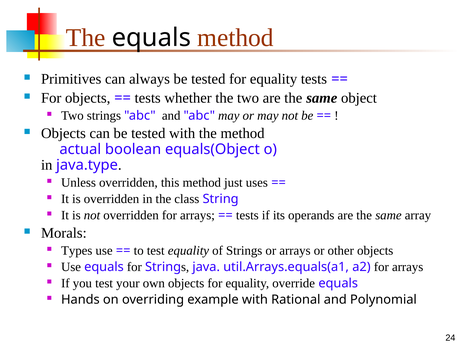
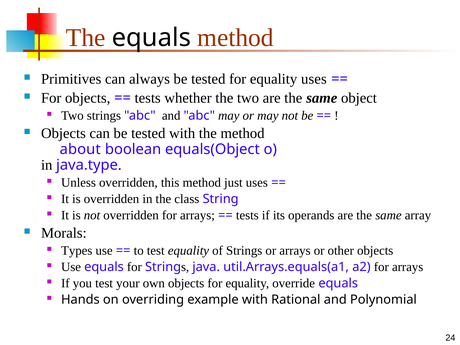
equality tests: tests -> uses (314, 79)
actual: actual -> about (80, 149)
